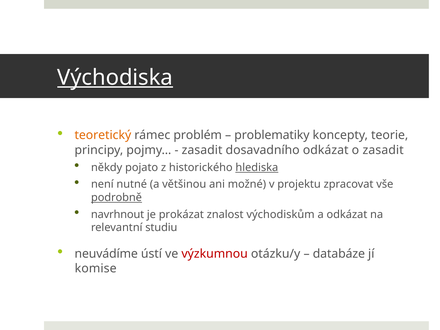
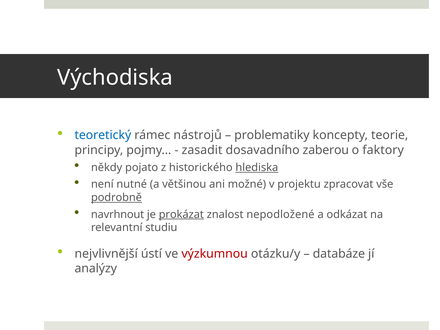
Východiska underline: present -> none (115, 78)
teoretický colour: orange -> blue (103, 135)
problém: problém -> nástrojů (198, 135)
dosavadního odkázat: odkázat -> zaberou (326, 150)
o zasadit: zasadit -> faktory (383, 150)
prokázat underline: none -> present (181, 214)
východiskům: východiskům -> nepodložené (280, 214)
neuvádíme: neuvádíme -> nejvlivnější (106, 254)
komise: komise -> analýzy (96, 269)
